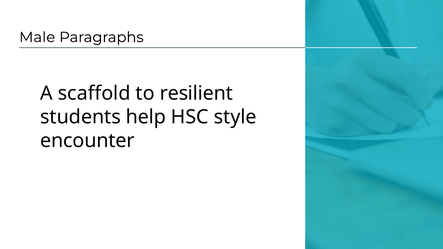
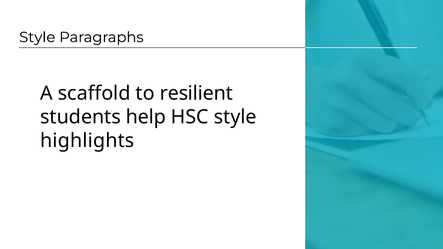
Male: Male -> Style (37, 37)
encounter: encounter -> highlights (87, 141)
